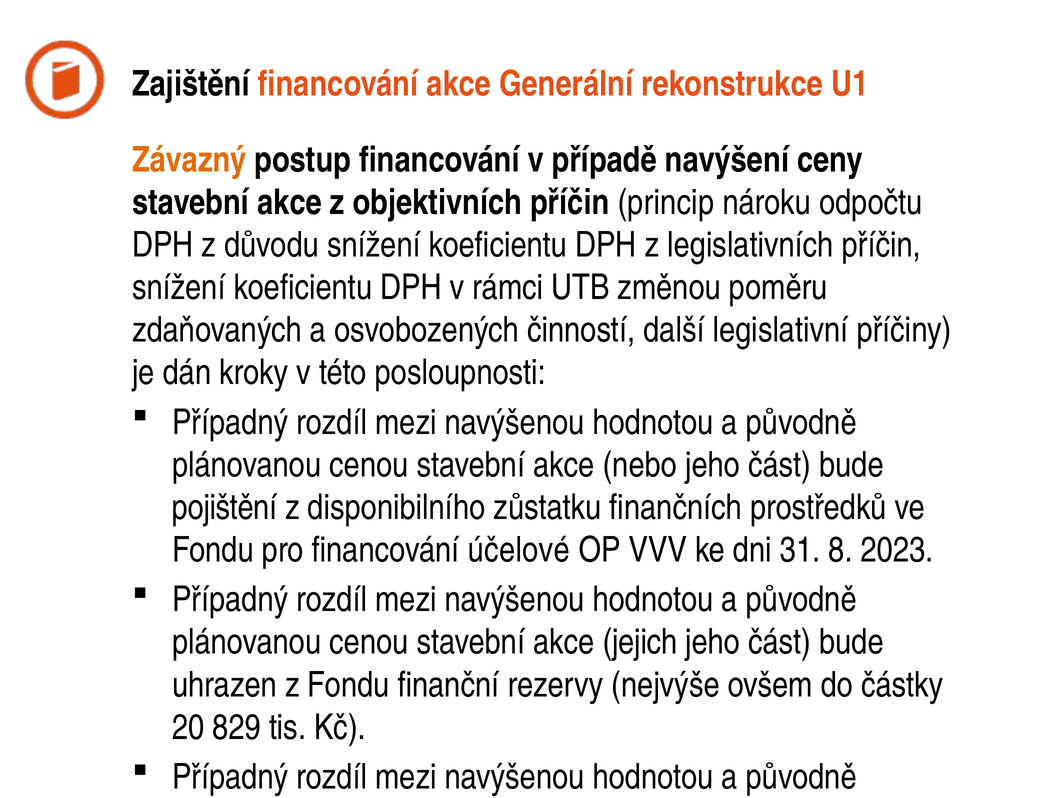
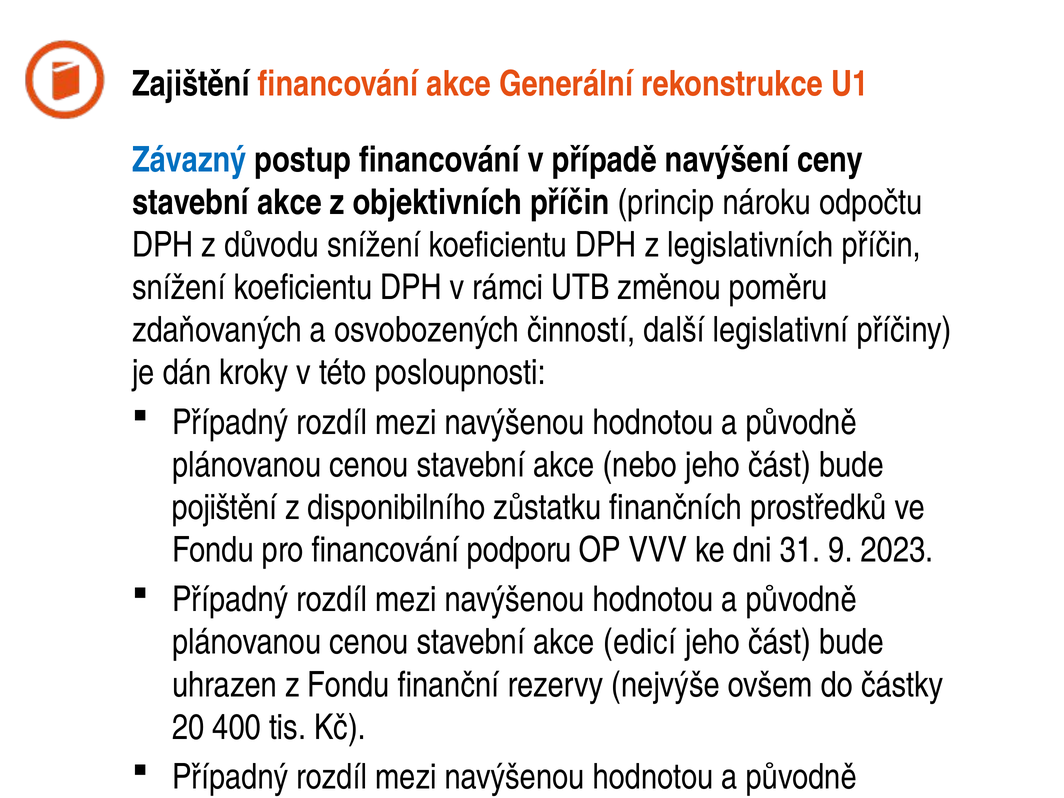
Závazný colour: orange -> blue (189, 160)
účelové: účelové -> podporu (519, 550)
8: 8 -> 9 (840, 550)
jejich: jejich -> edicí (640, 642)
829: 829 -> 400 (237, 727)
